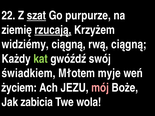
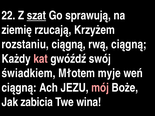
purpurze: purpurze -> sprawują (88, 16)
rzucają underline: present -> none (53, 30)
widziémy: widziémy -> rozstaniu (25, 44)
kat colour: light green -> pink (41, 59)
życiem: życiem -> ciągną (19, 88)
wola: wola -> wina (89, 102)
